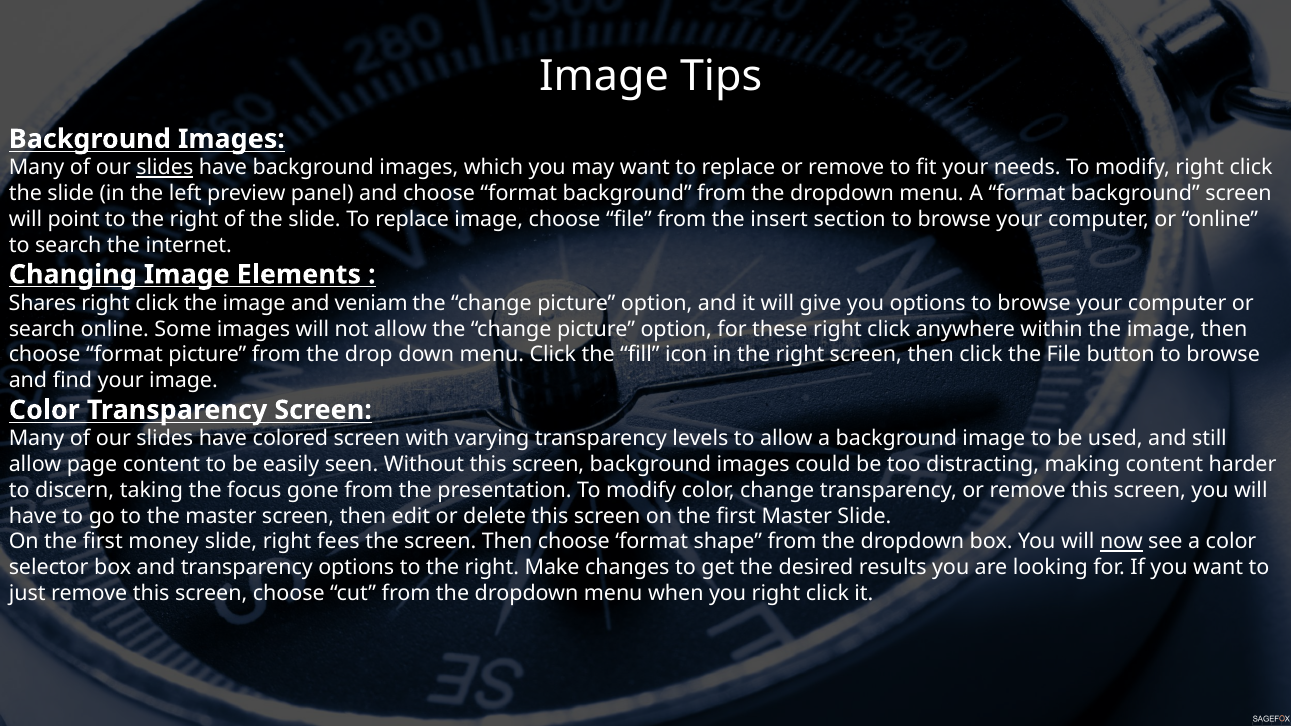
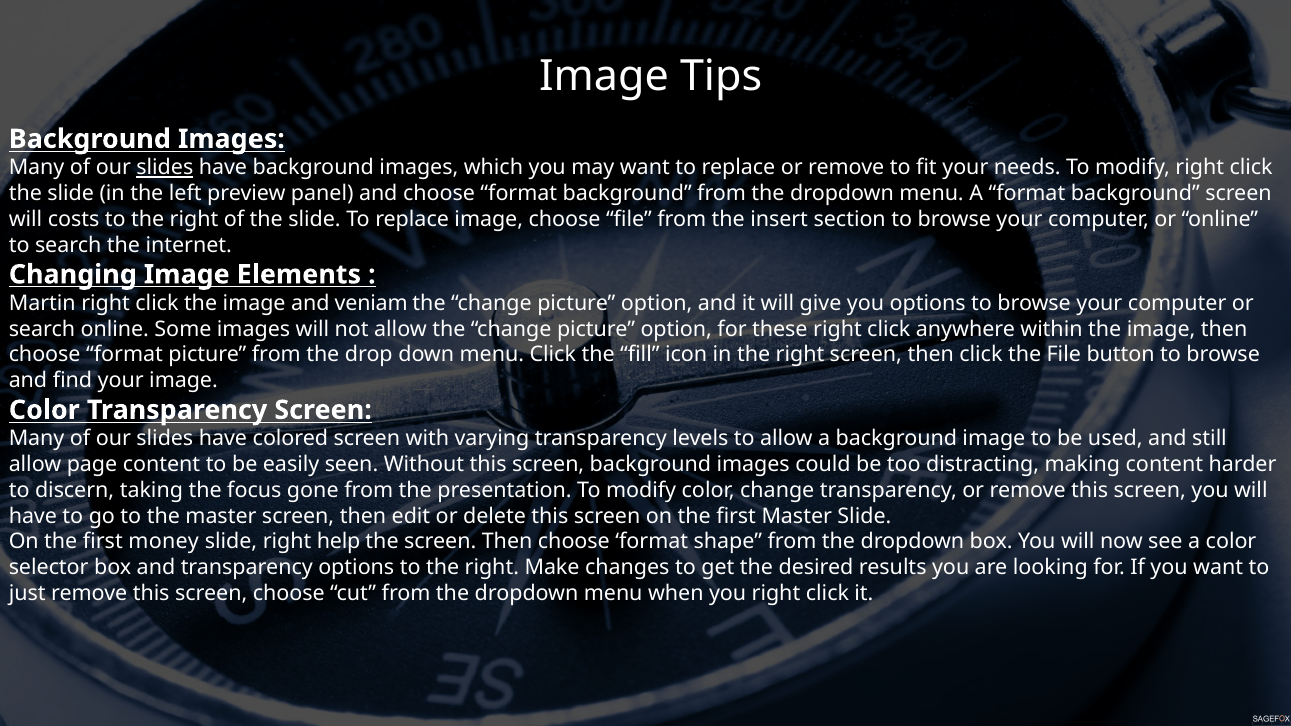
point: point -> costs (74, 219)
Shares: Shares -> Martin (42, 303)
fees: fees -> help (339, 542)
now underline: present -> none (1121, 542)
